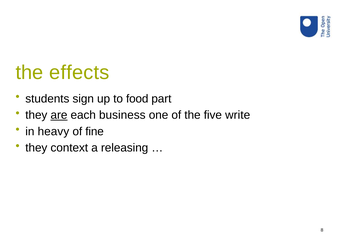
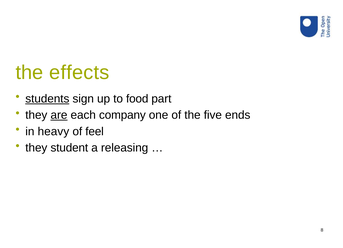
students underline: none -> present (47, 99)
business: business -> company (122, 115)
write: write -> ends (238, 115)
fine: fine -> feel (95, 131)
context: context -> student (69, 148)
